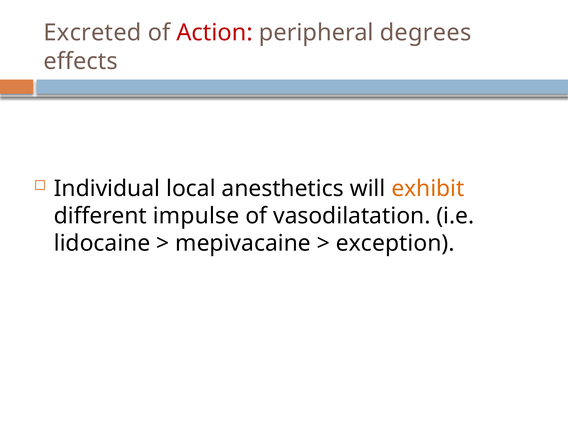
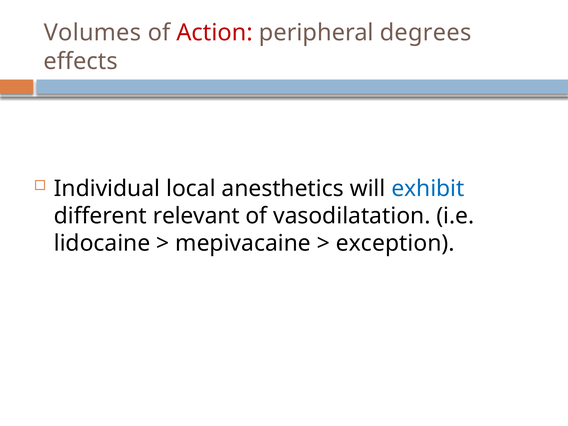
Excreted: Excreted -> Volumes (93, 33)
exhibit colour: orange -> blue (428, 189)
impulse: impulse -> relevant (196, 216)
